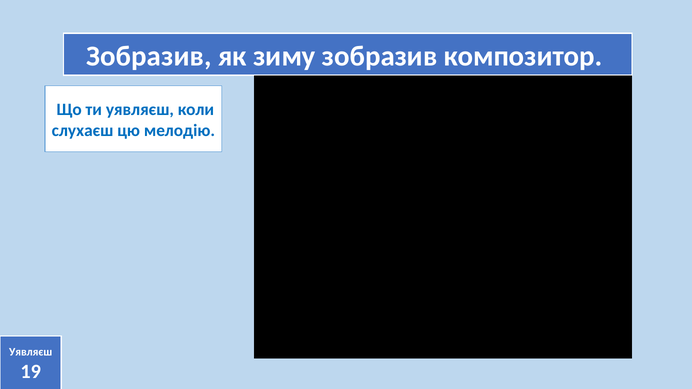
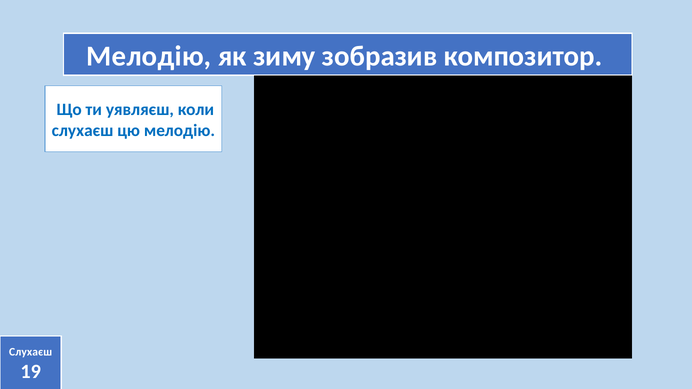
Зобразив: Зобразив -> Мелодію (149, 56)
Уявляєш: Уявляєш -> Слухаєш (31, 352)
